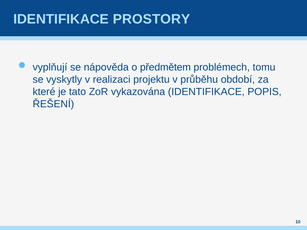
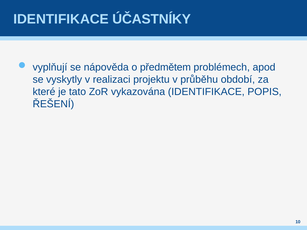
PROSTORY: PROSTORY -> ÚČASTNÍKY (152, 19)
tomu: tomu -> apod (264, 67)
